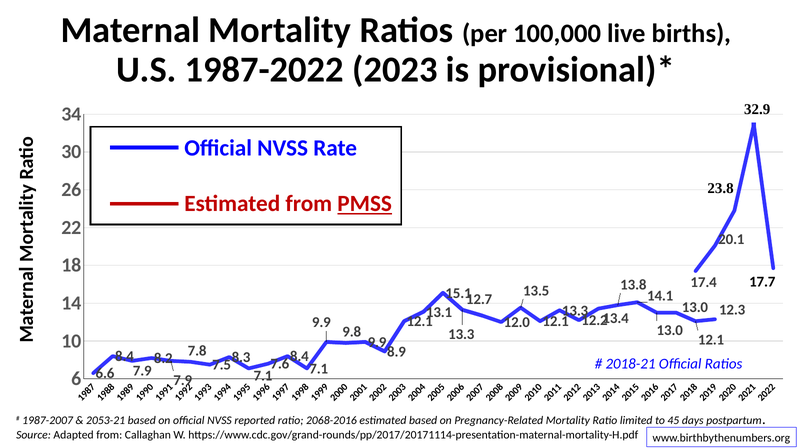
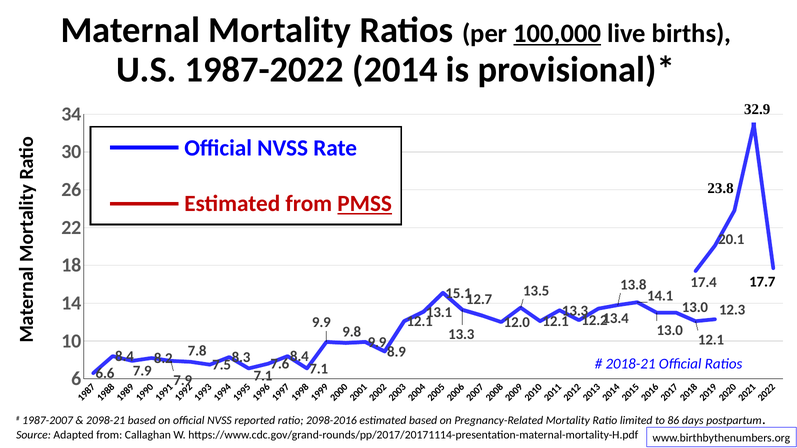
100,000 underline: none -> present (557, 34)
2023: 2023 -> 2014 (395, 70)
2053-21: 2053-21 -> 2098-21 (106, 421)
2068-2016: 2068-2016 -> 2098-2016 (331, 421)
45: 45 -> 86 (673, 421)
